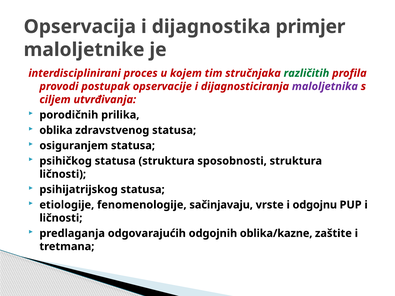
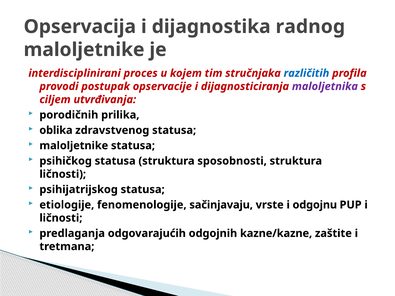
primjer: primjer -> radnog (310, 27)
različitih colour: green -> blue (306, 73)
osiguranjem: osiguranjem -> maloljetnike (74, 146)
oblika/kazne: oblika/kazne -> kazne/kazne (276, 234)
